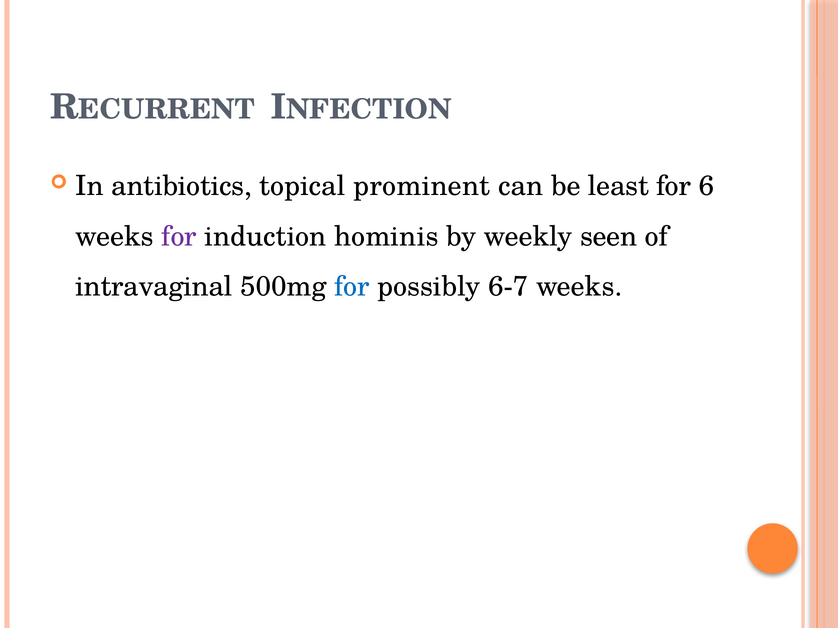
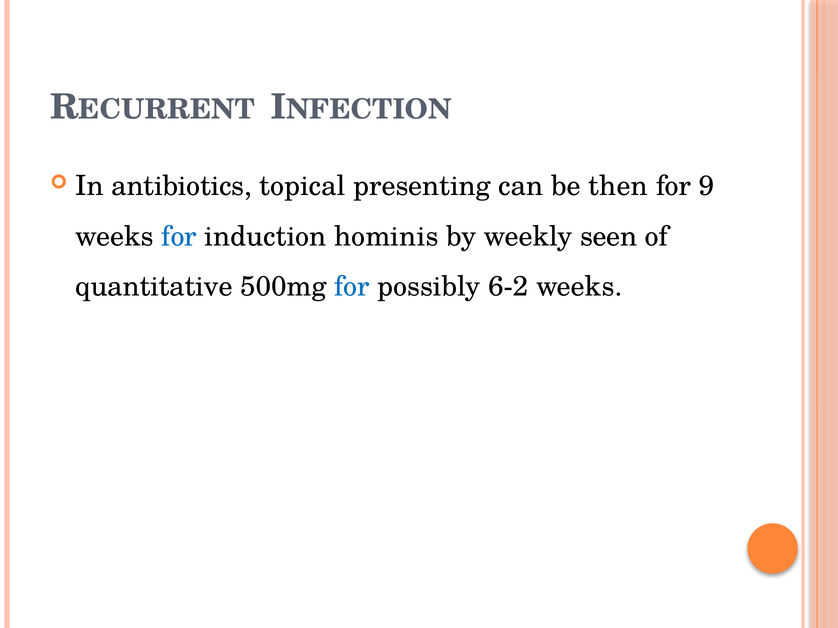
prominent: prominent -> presenting (422, 186)
least: least -> then (618, 186)
6: 6 -> 9 (707, 186)
for colour: purple -> blue (179, 237)
intravaginal: intravaginal -> quantitative (154, 287)
6-7: 6-7 -> 6-2 (508, 287)
